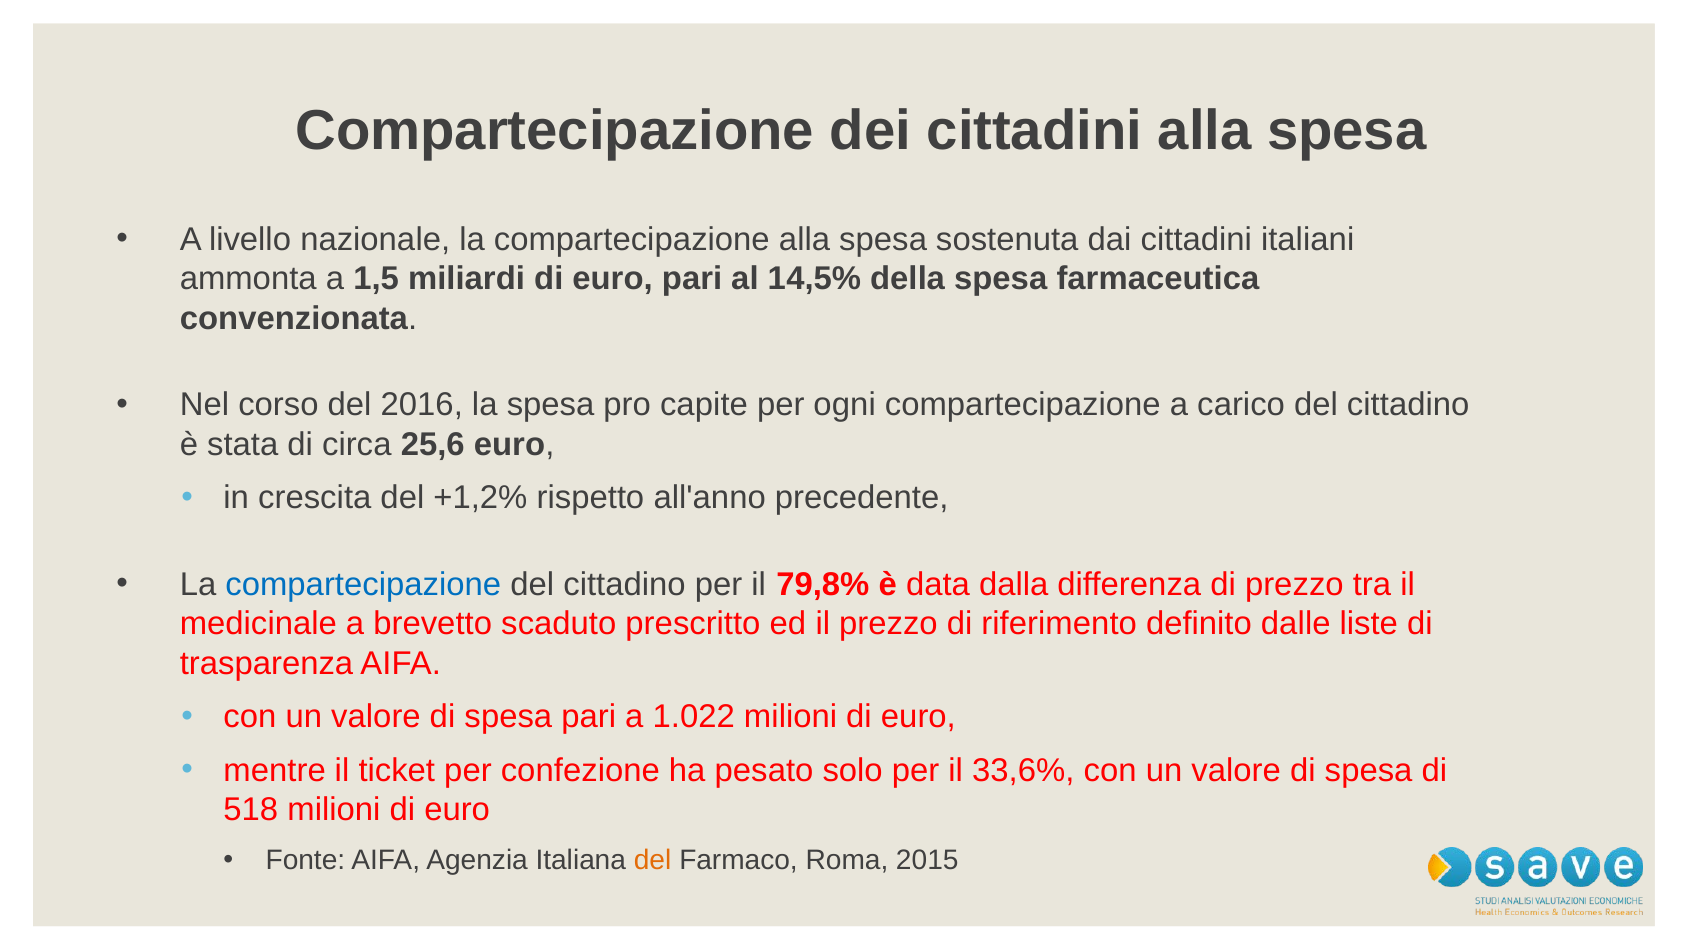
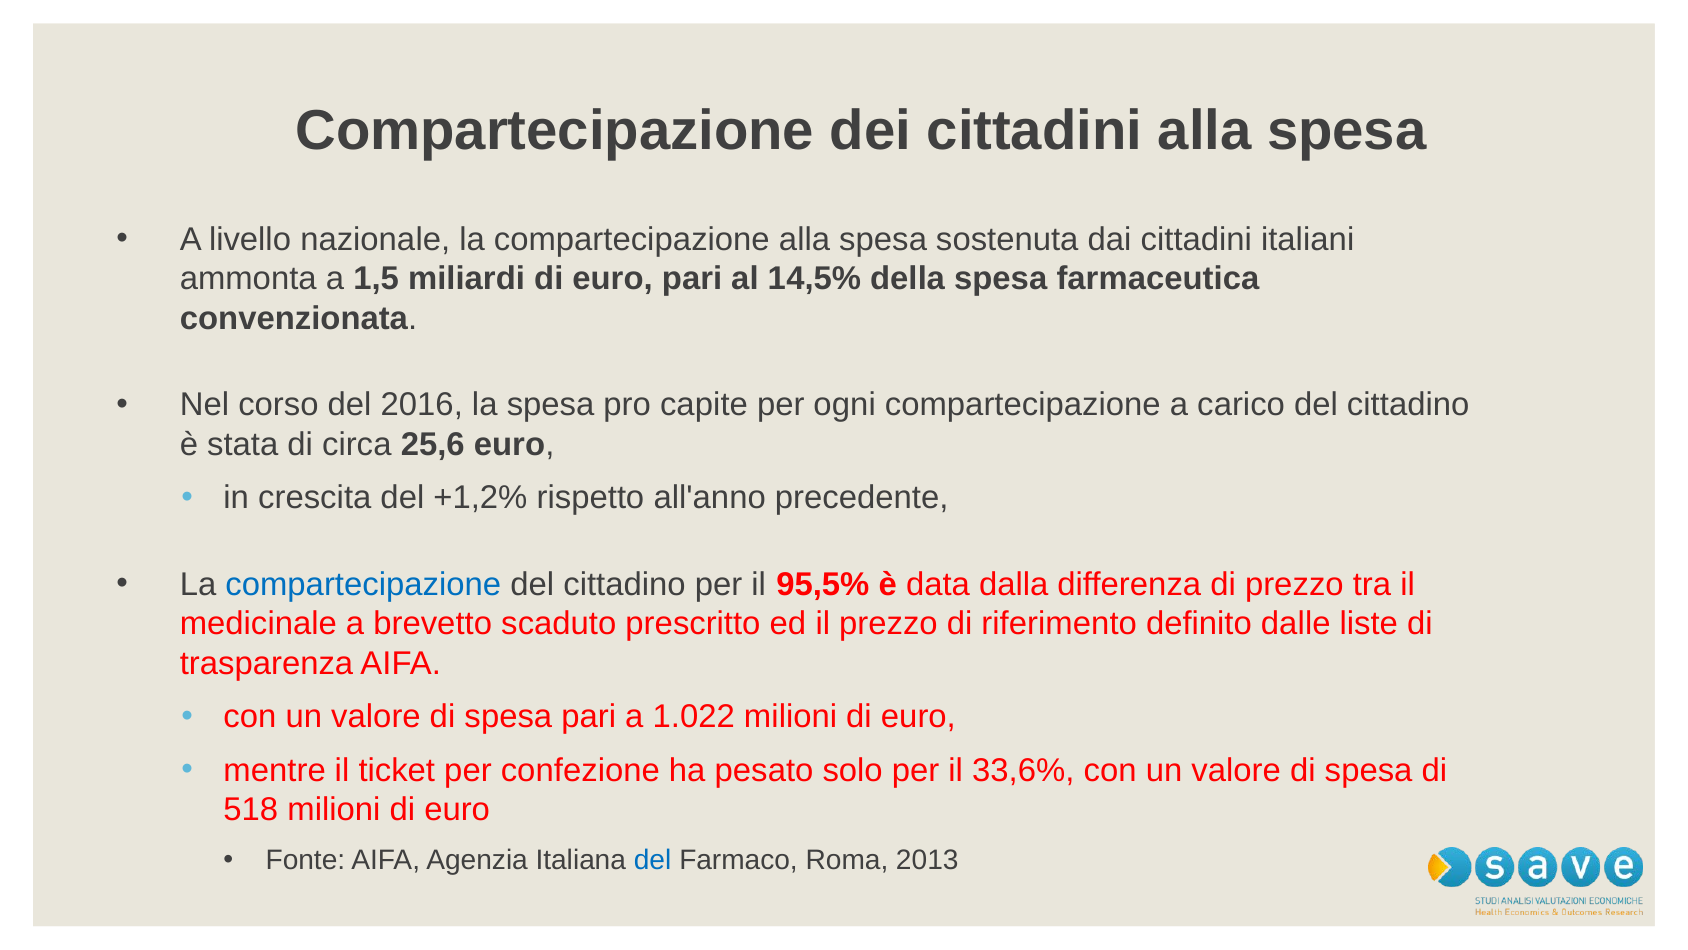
79,8%: 79,8% -> 95,5% (823, 584)
del colour: orange -> blue (653, 860)
2015: 2015 -> 2013 (927, 860)
